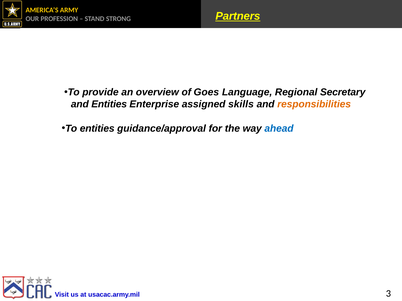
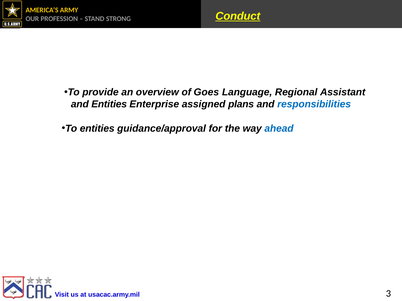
Partners: Partners -> Conduct (238, 16)
Secretary: Secretary -> Assistant (343, 92)
skills: skills -> plans (241, 105)
responsibilities colour: orange -> blue (314, 105)
